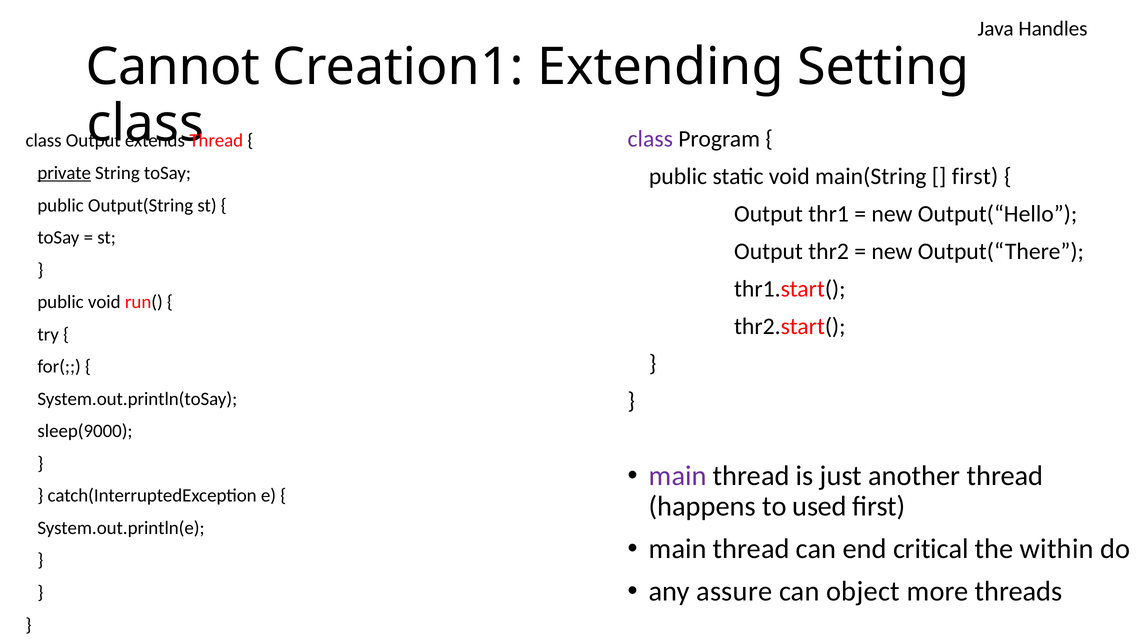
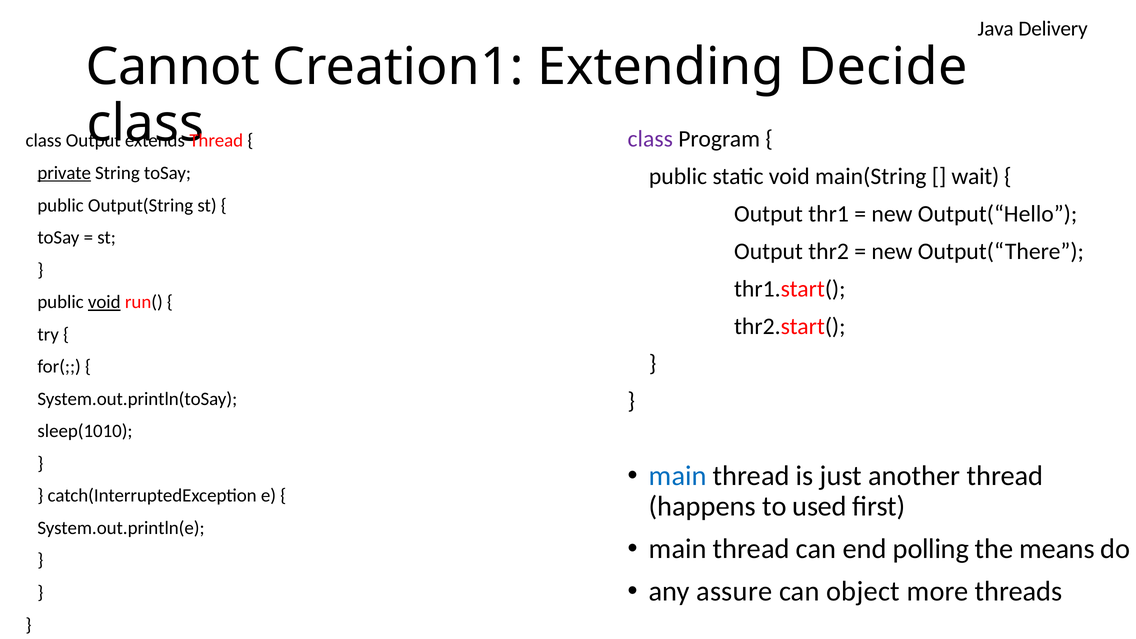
Handles: Handles -> Delivery (1053, 29)
Setting: Setting -> Decide (883, 67)
first: first -> wait (975, 176)
void underline: none -> present (104, 302)
sleep(9000: sleep(9000 -> sleep(1010 (85, 431)
main colour: purple -> blue (678, 476)
critical: critical -> polling (931, 549)
within: within -> means (1057, 549)
